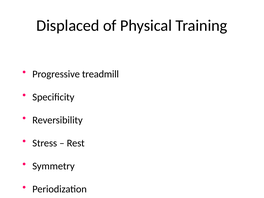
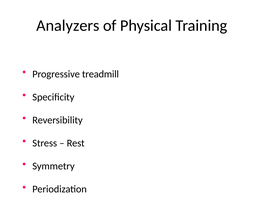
Displaced: Displaced -> Analyzers (68, 26)
